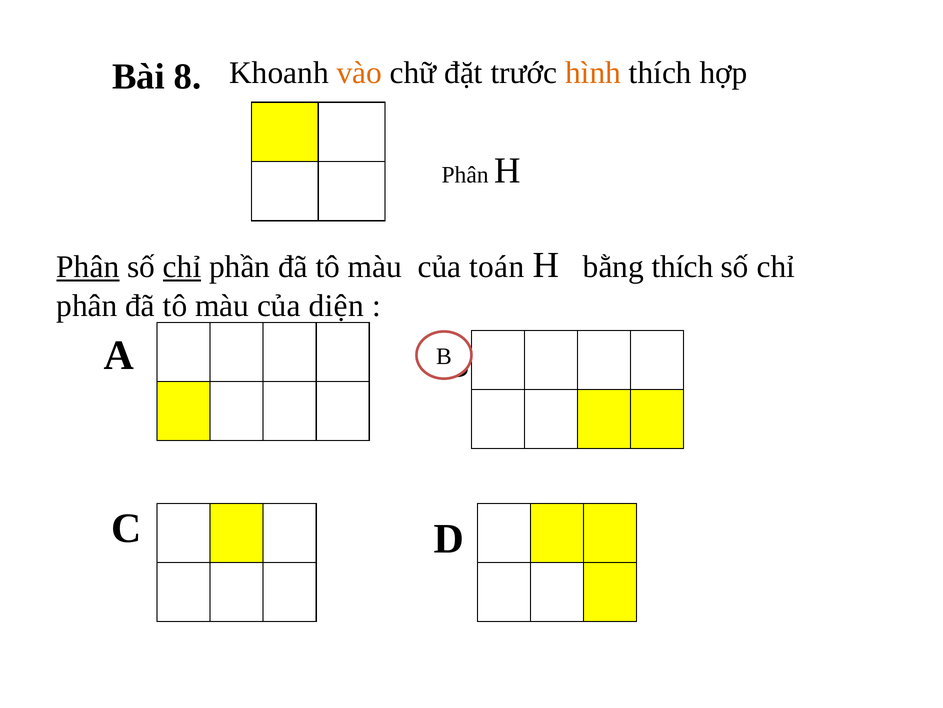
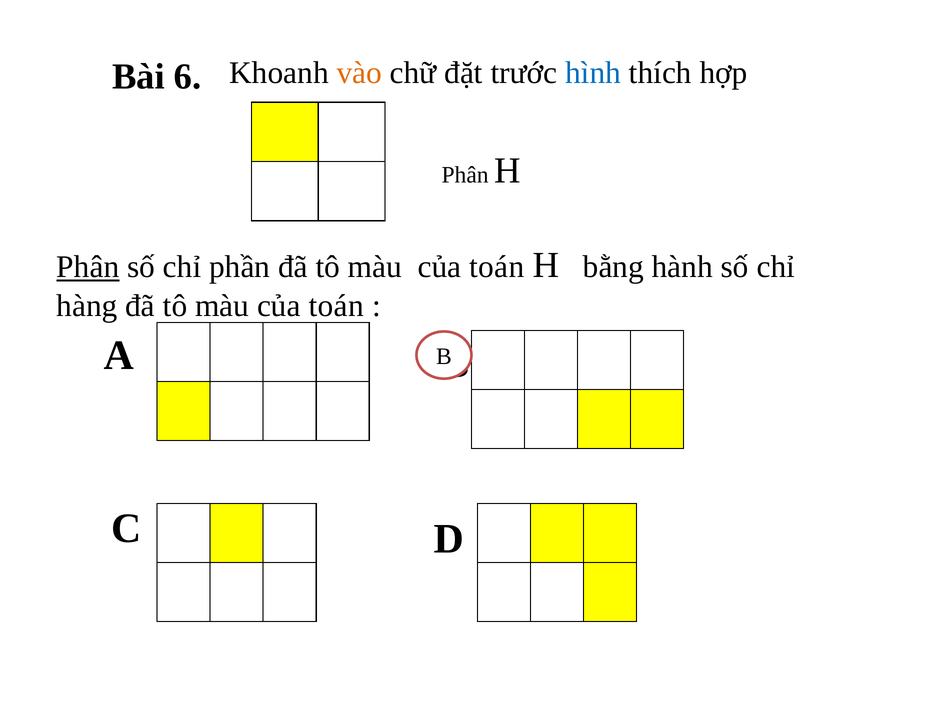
8: 8 -> 6 (188, 76)
hình colour: orange -> blue (593, 73)
chỉ underline: present -> none (182, 267)
bằng thích: thích -> hành (682, 267)
phân: phân -> hàng (87, 305)
diện: diện -> toán (336, 305)
